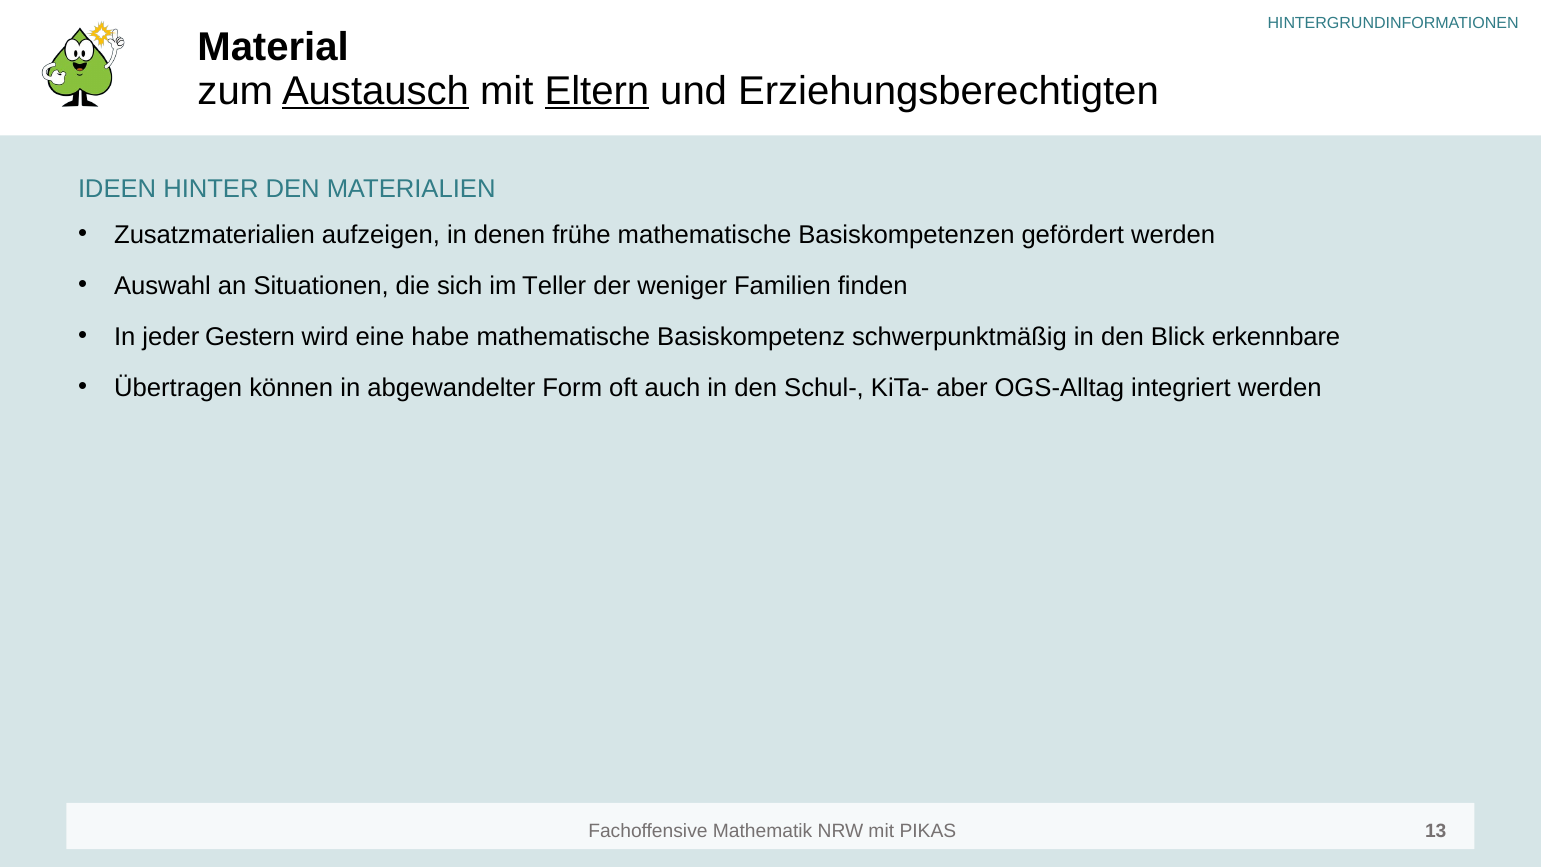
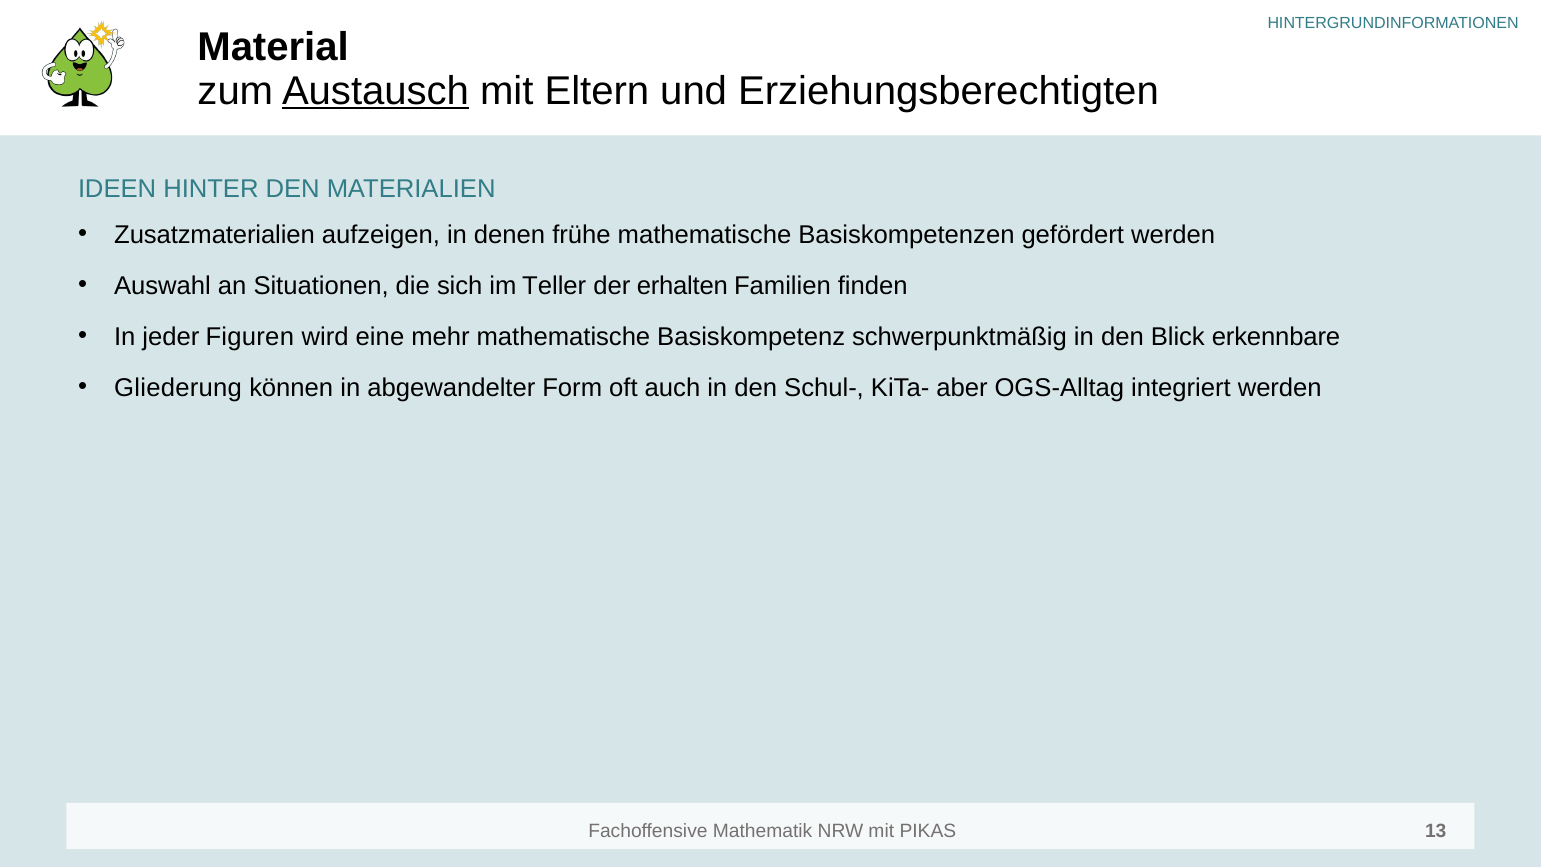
Eltern underline: present -> none (597, 91)
weniger: weniger -> erhalten (682, 286)
Gestern: Gestern -> Figuren (250, 337)
habe: habe -> mehr (441, 337)
Übertragen: Übertragen -> Gliederung (178, 388)
